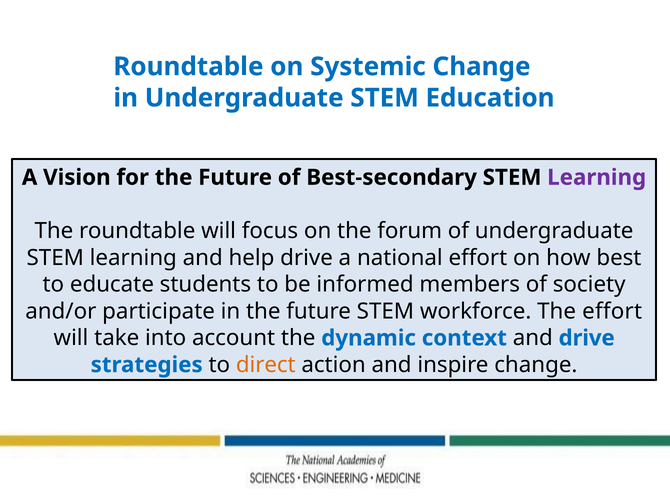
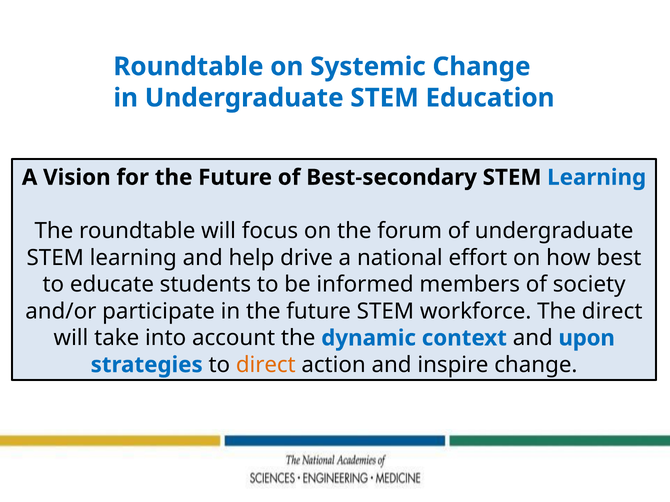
Learning colour: purple -> blue (597, 178)
The effort: effort -> direct (612, 312)
and drive: drive -> upon (587, 338)
